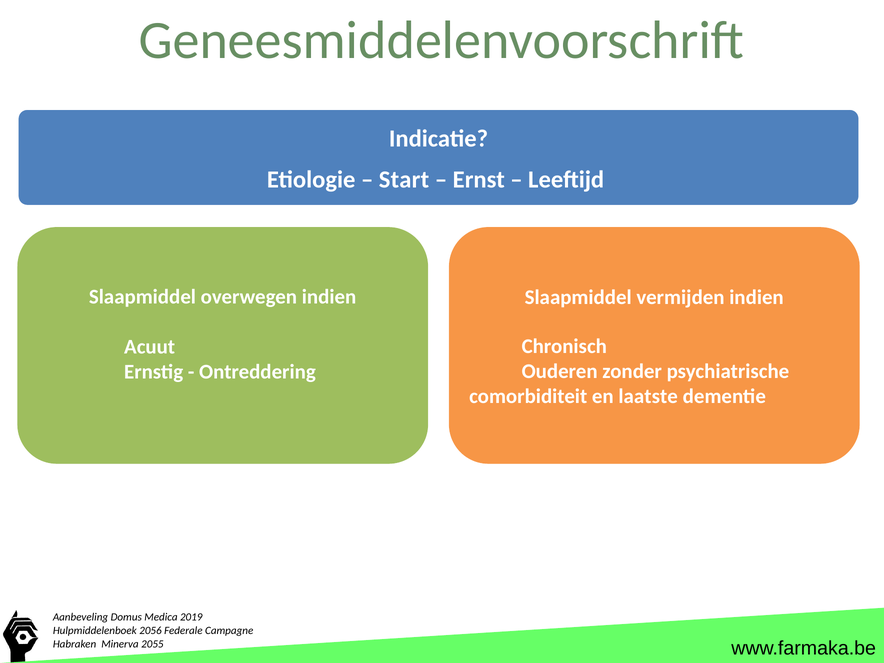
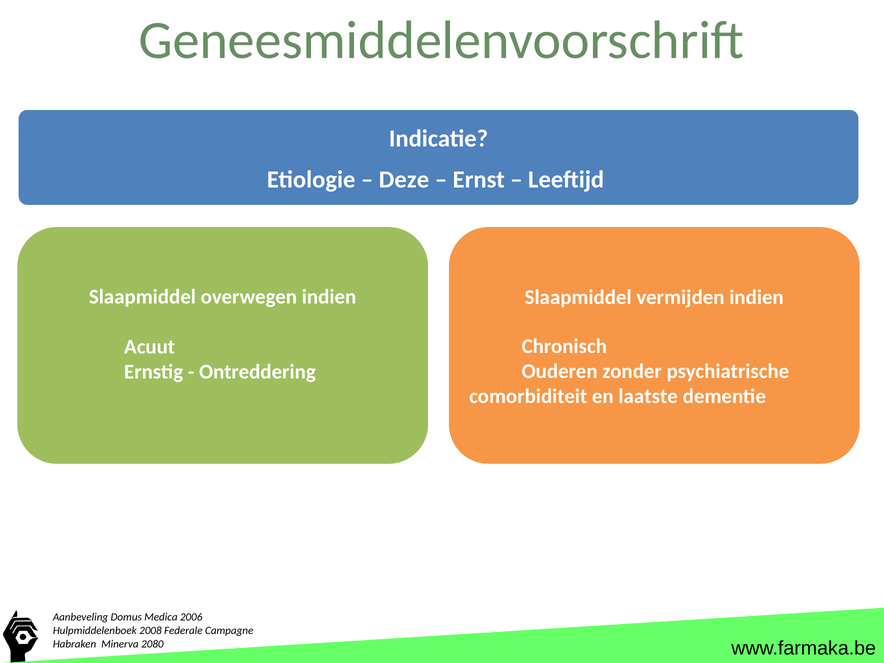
Start: Start -> Deze (404, 180)
2019: 2019 -> 2006 (191, 617)
2056: 2056 -> 2008 (150, 631)
2055: 2055 -> 2080 (152, 644)
